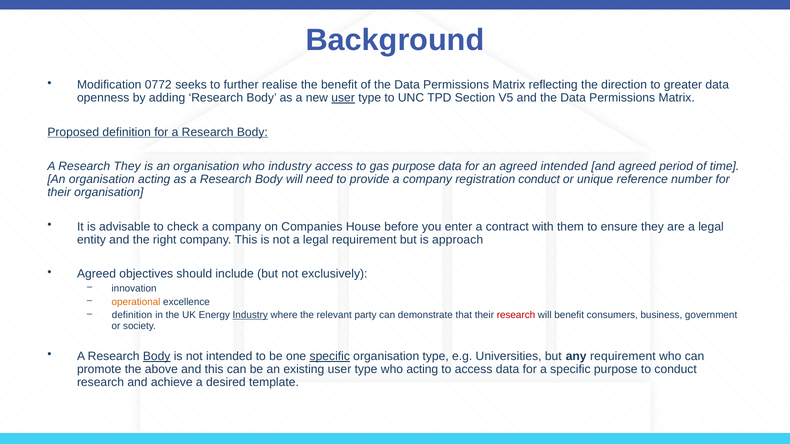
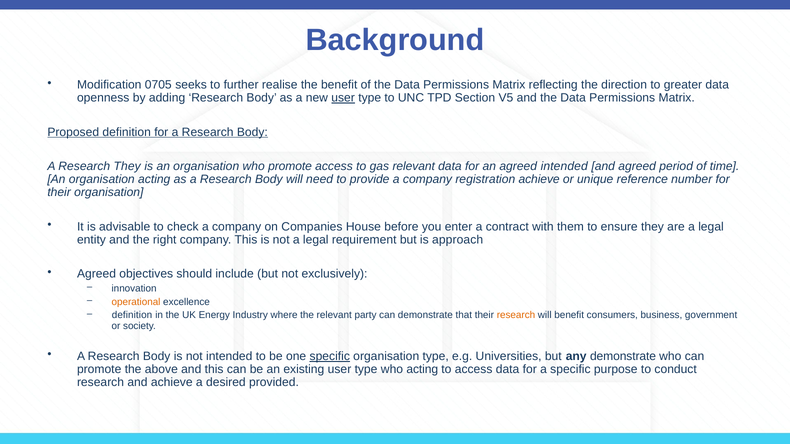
0772: 0772 -> 0705 (158, 85)
who industry: industry -> promote (290, 166)
gas purpose: purpose -> relevant (414, 166)
registration conduct: conduct -> achieve (539, 179)
Industry underline: present -> none (250, 315)
research colour: red -> orange (516, 315)
Body underline: present -> none (157, 357)
any requirement: requirement -> demonstrate (623, 357)
template: template -> provided (274, 383)
